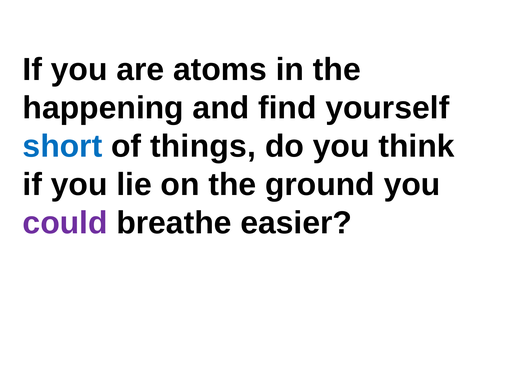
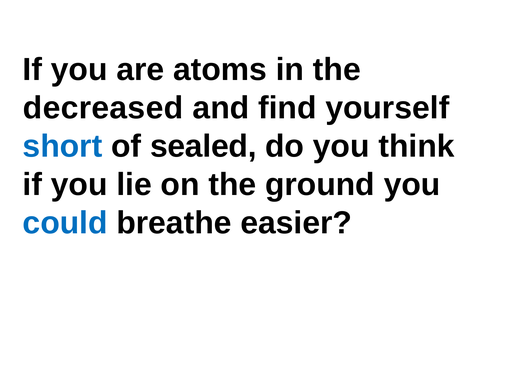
happening: happening -> decreased (103, 108)
things: things -> sealed (203, 146)
could colour: purple -> blue (65, 223)
